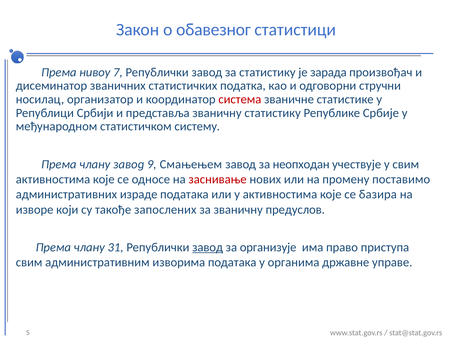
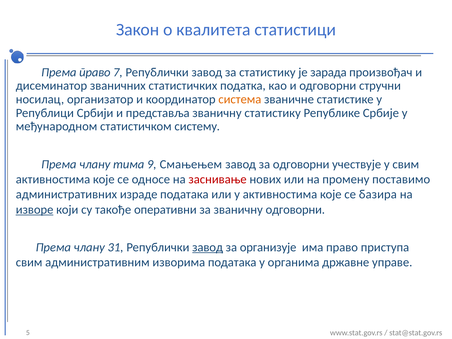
обавезног: обавезног -> квалитета (213, 30)
Према нивоу: нивоу -> право (95, 72)
система colour: red -> orange (240, 99)
члану завод: завод -> тима (129, 164)
за неопходан: неопходан -> одговорни (301, 164)
изворе underline: none -> present (35, 210)
запослених: запослених -> оперативни (165, 210)
званичну предуслов: предуслов -> одговорни (295, 210)
